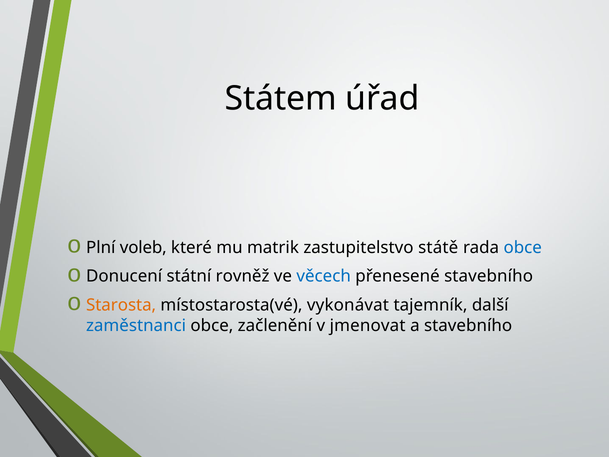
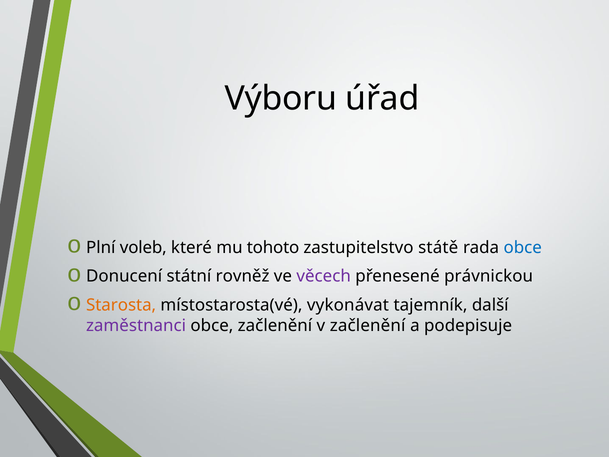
Státem: Státem -> Výboru (281, 99)
matrik: matrik -> tohoto (273, 247)
věcech colour: blue -> purple (324, 276)
přenesené stavebního: stavebního -> právnickou (489, 276)
zaměstnanci colour: blue -> purple (136, 325)
v jmenovat: jmenovat -> začlenění (368, 325)
a stavebního: stavebního -> podepisuje (468, 325)
